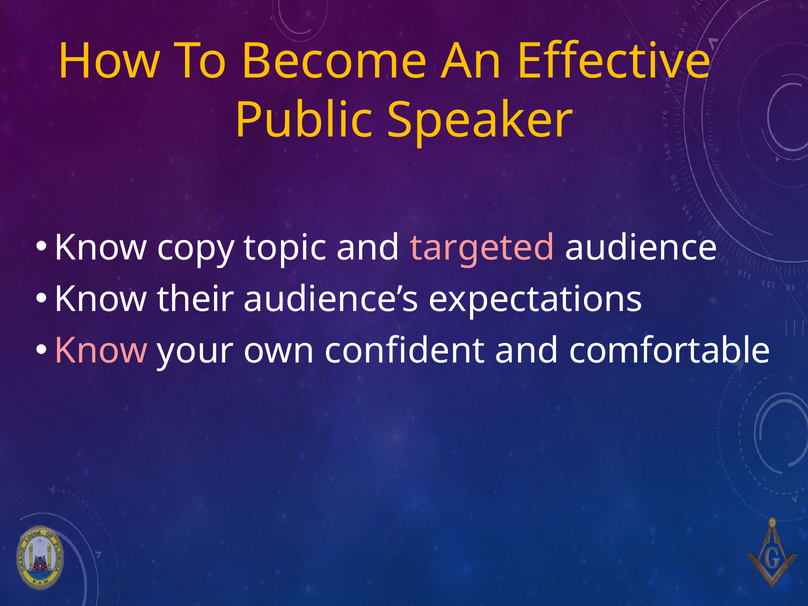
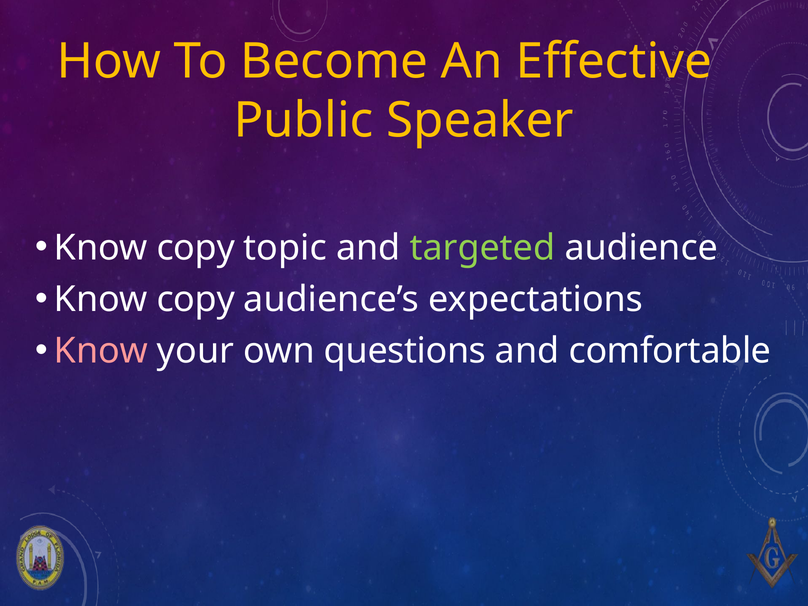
targeted colour: pink -> light green (483, 248)
their: their -> copy (196, 300)
confident: confident -> questions (405, 351)
